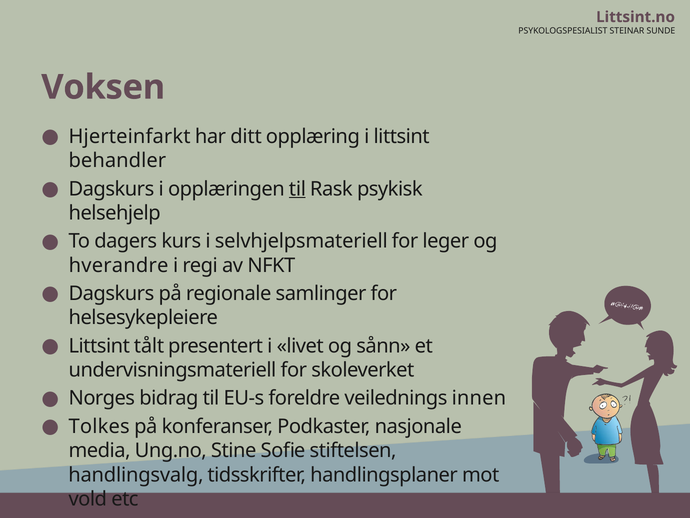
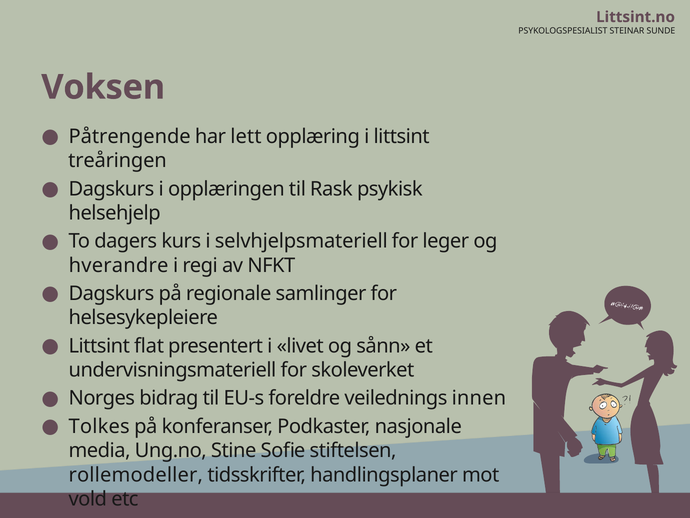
Hjerteinfarkt: Hjerteinfarkt -> Påtrengende (130, 136)
ditt: ditt -> lett (246, 136)
behandler: behandler -> treåringen (117, 161)
til underline: present -> none (297, 189)
tålt: tålt -> flat (149, 346)
handlingsvalg: handlingsvalg -> rollemodeller (136, 474)
